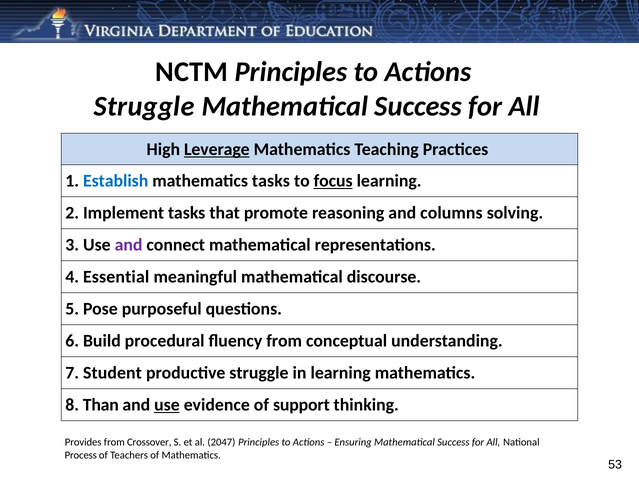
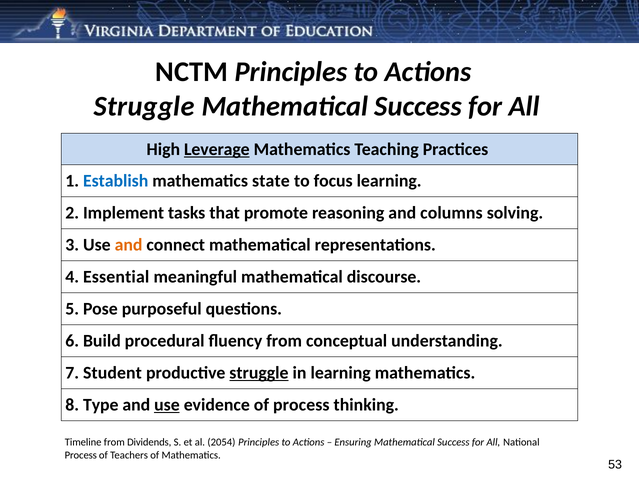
mathematics tasks: tasks -> state (271, 181)
focus underline: present -> none (333, 181)
and colour: purple -> orange (129, 245)
struggle underline: none -> present (259, 372)
Than: Than -> Type (101, 404)
of support: support -> process (301, 404)
Provides: Provides -> Timeline (83, 442)
Crossover: Crossover -> Dividends (149, 442)
2047: 2047 -> 2054 (221, 442)
